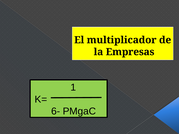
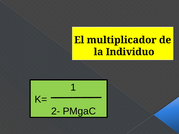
Empresas: Empresas -> Individuo (130, 52)
6-: 6- -> 2- (56, 111)
